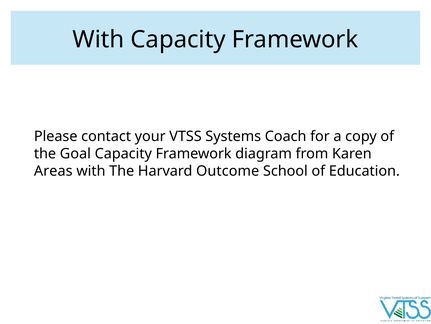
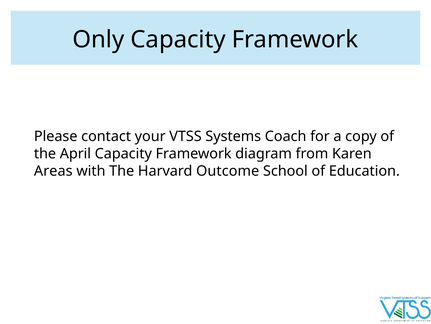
With: With -> Only (98, 39)
Goal: Goal -> April (75, 153)
